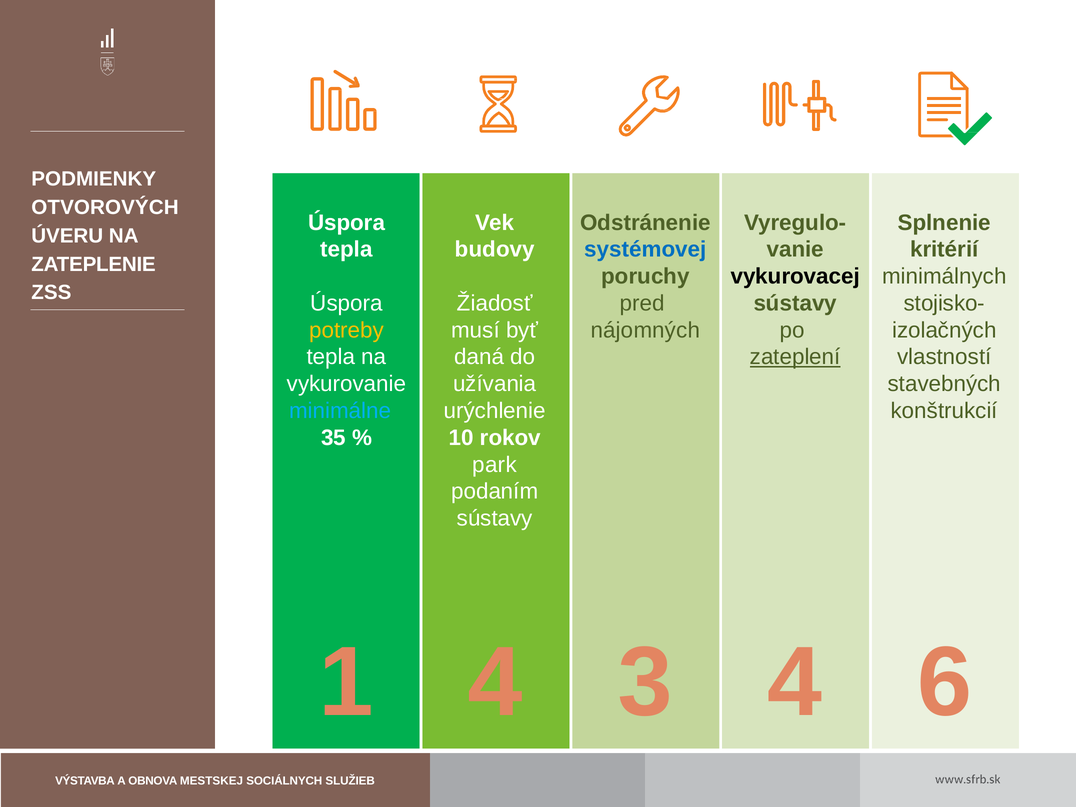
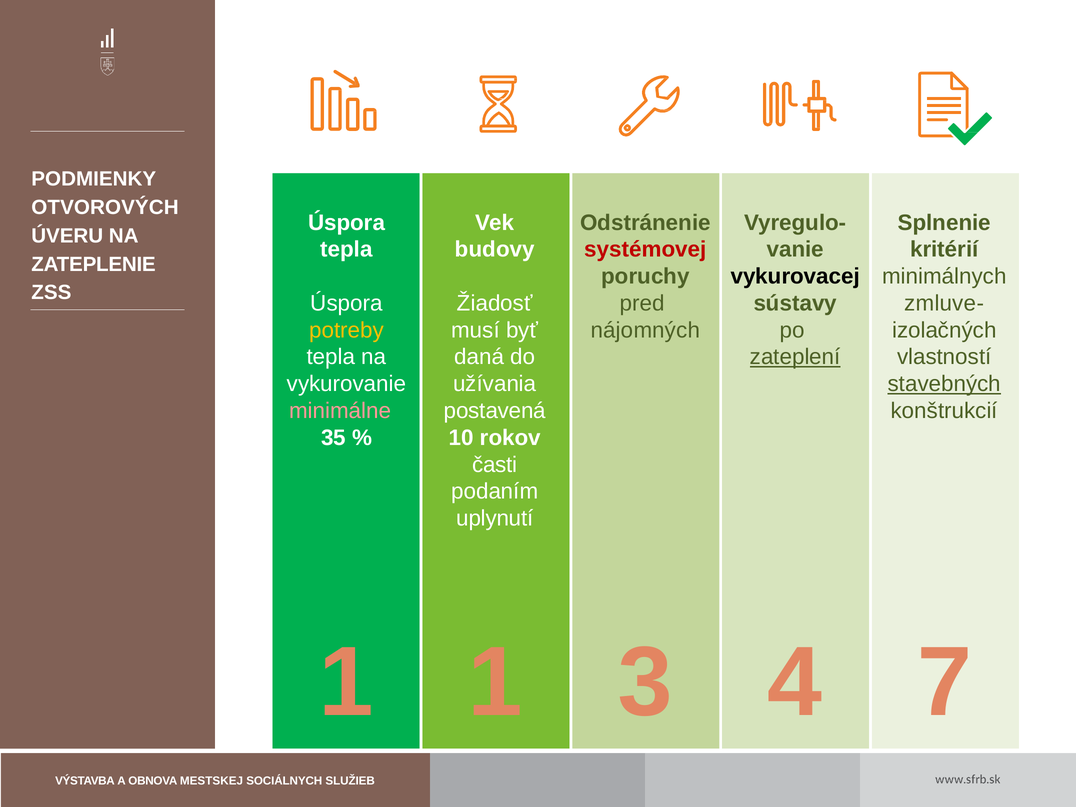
systémovej colour: blue -> red (645, 249)
stojisko-: stojisko- -> zmluve- (944, 303)
stavebných underline: none -> present (944, 384)
minimálne colour: light blue -> pink (340, 411)
urýchlenie: urýchlenie -> postavená (495, 411)
park: park -> časti (495, 465)
sústavy: sústavy -> uplynutí (495, 518)
1 4: 4 -> 1 (495, 683)
6: 6 -> 7 (945, 683)
